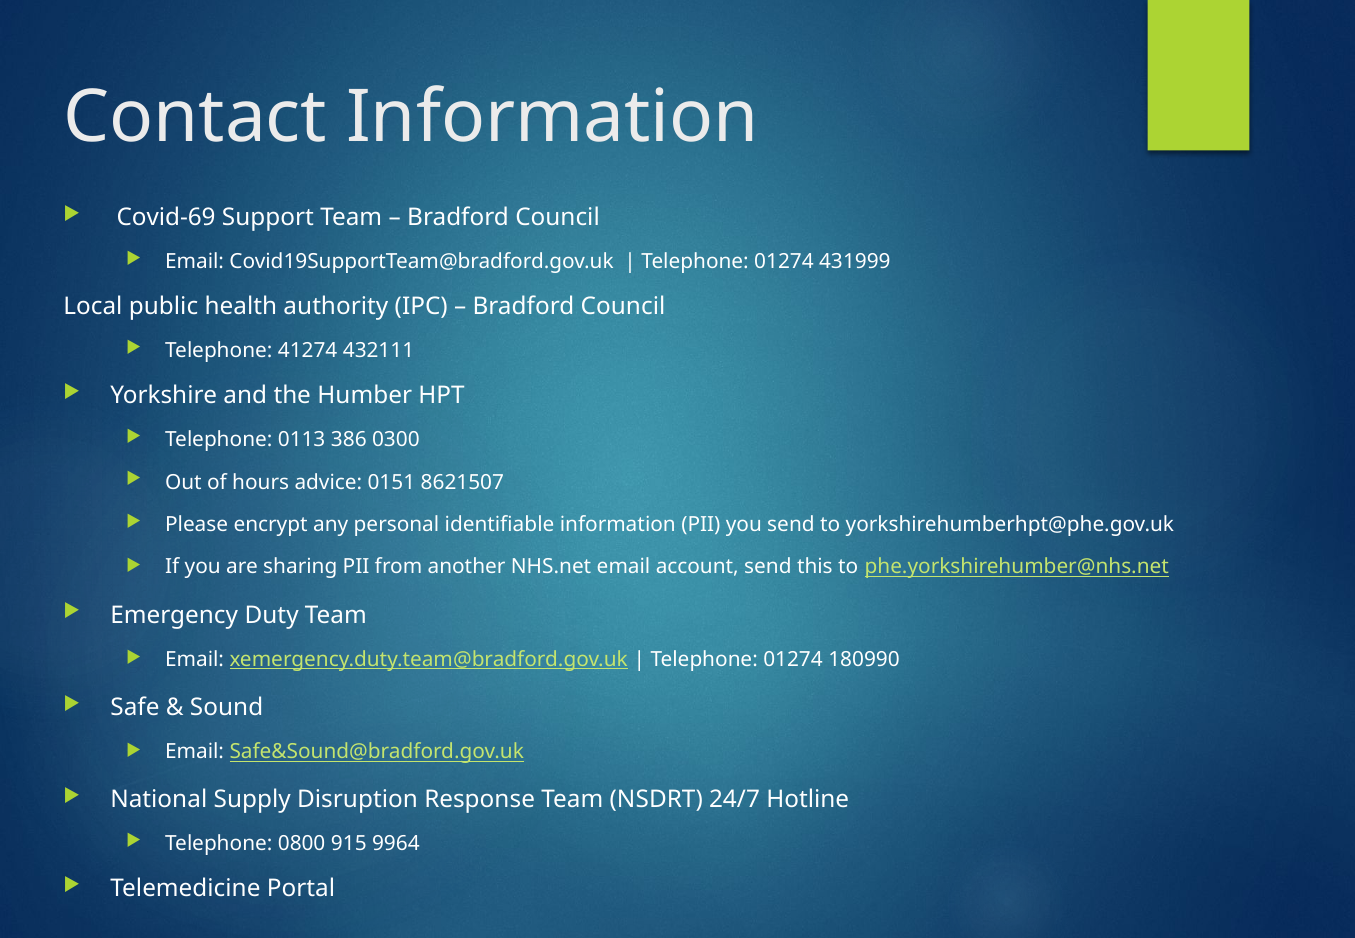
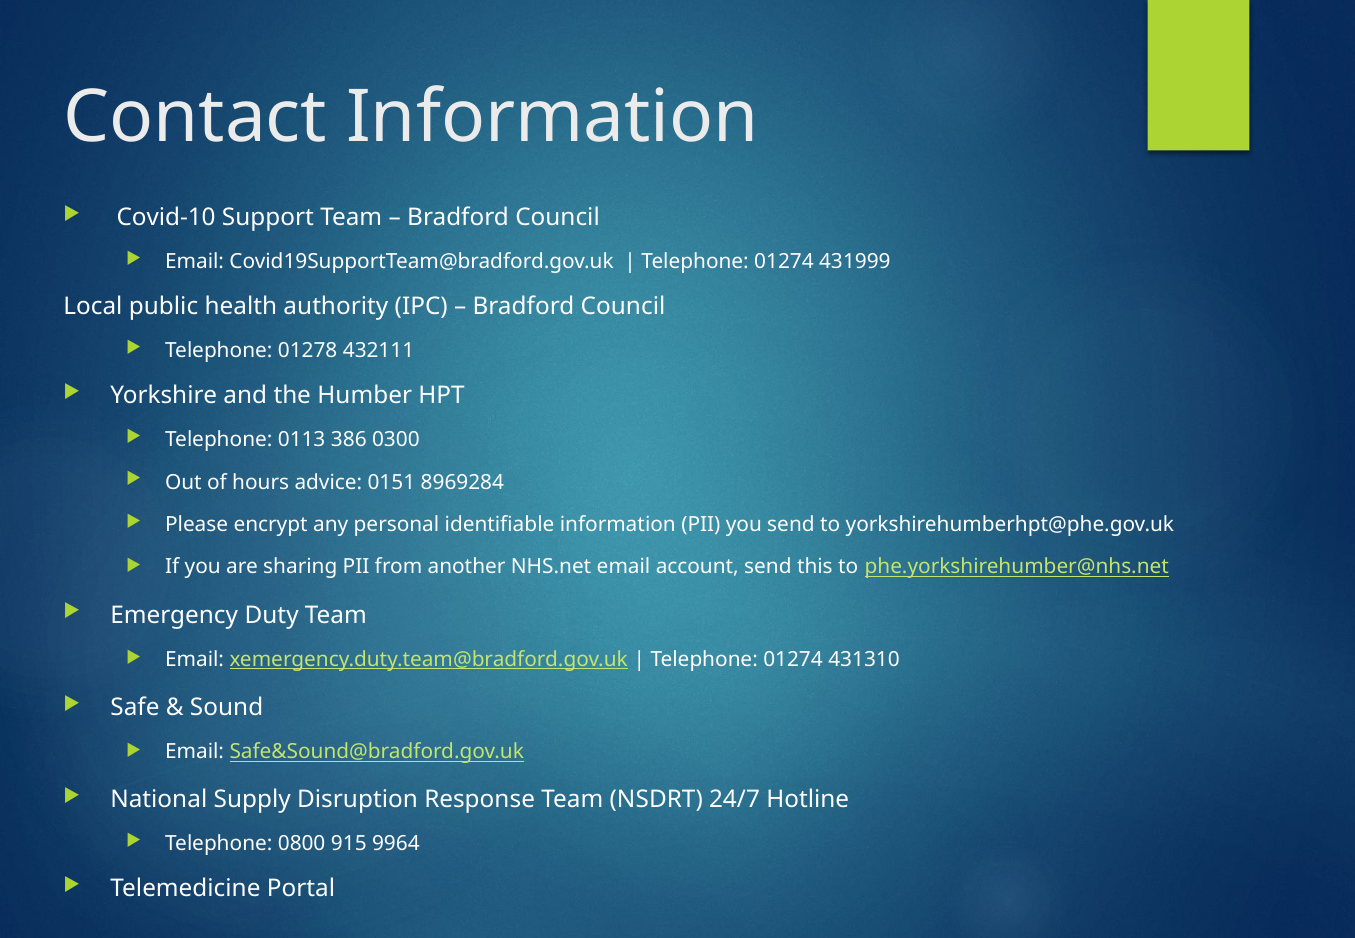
Covid-69: Covid-69 -> Covid-10 (166, 218)
41274: 41274 -> 01278 (308, 351)
8621507: 8621507 -> 8969284 (462, 482)
180990: 180990 -> 431310 (864, 659)
